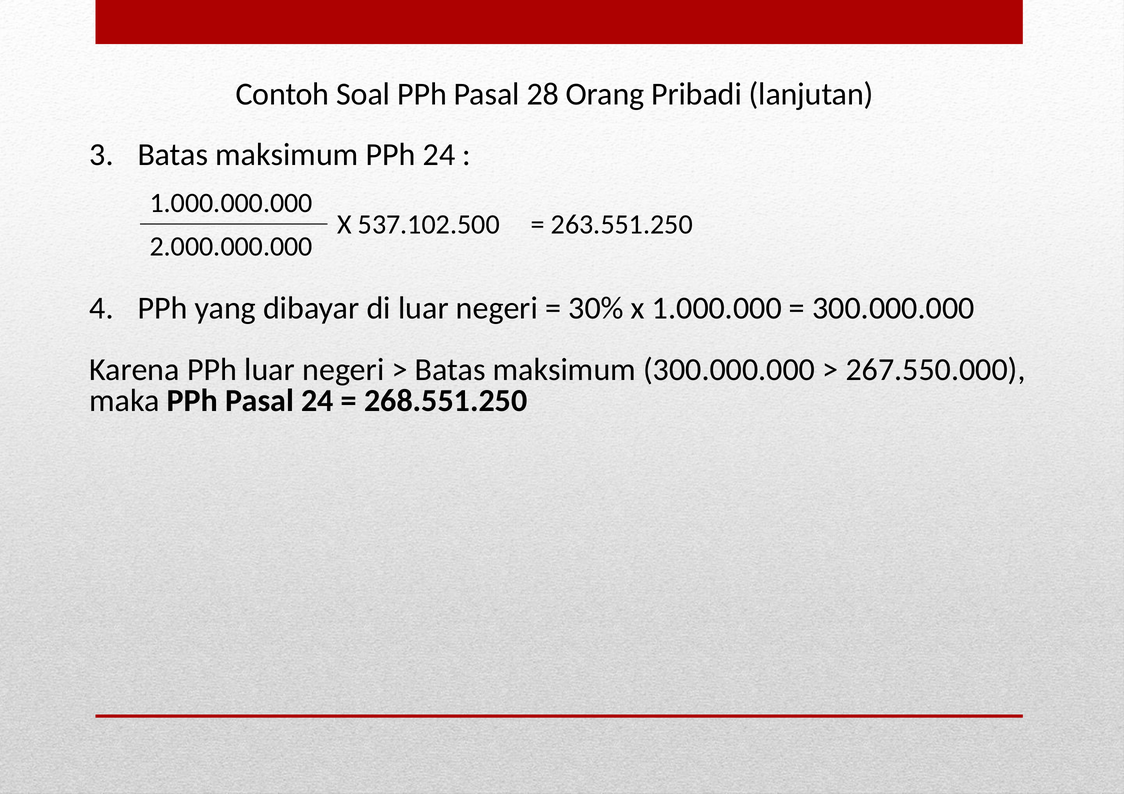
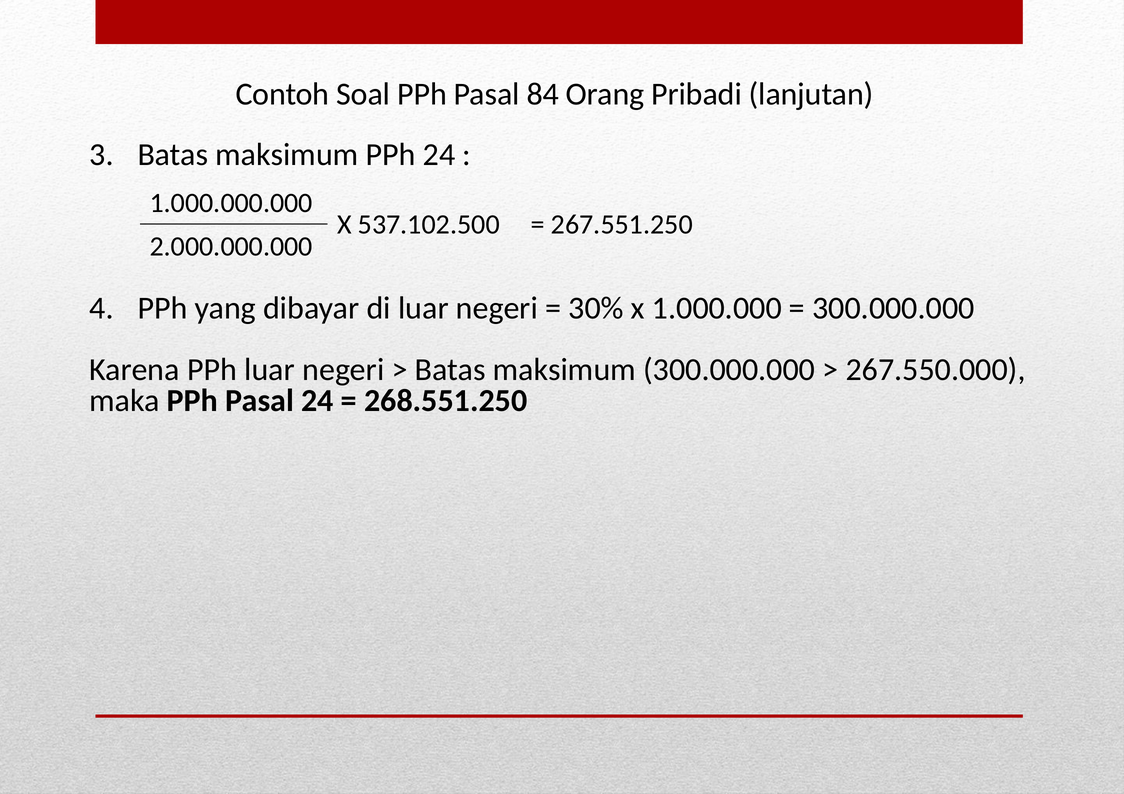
28: 28 -> 84 (543, 94)
263.551.250: 263.551.250 -> 267.551.250 (622, 225)
